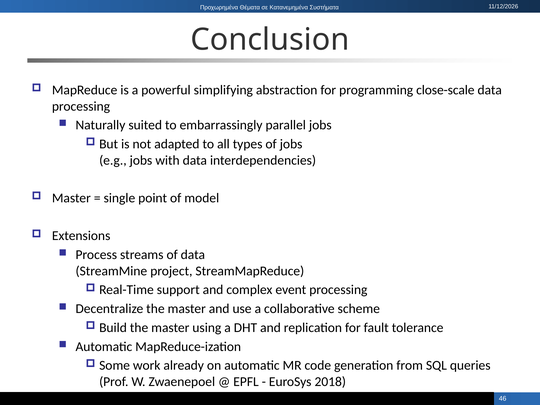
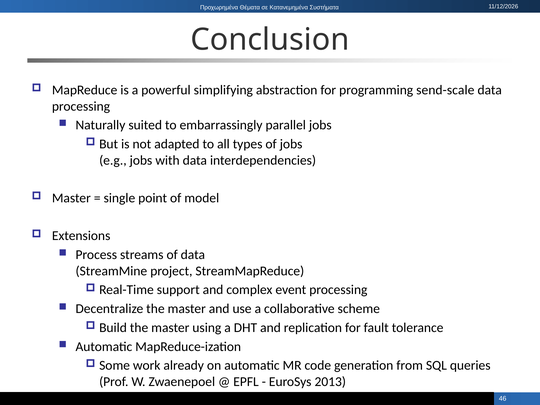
close-scale: close-scale -> send-scale (445, 90)
2018: 2018 -> 2013 (330, 382)
